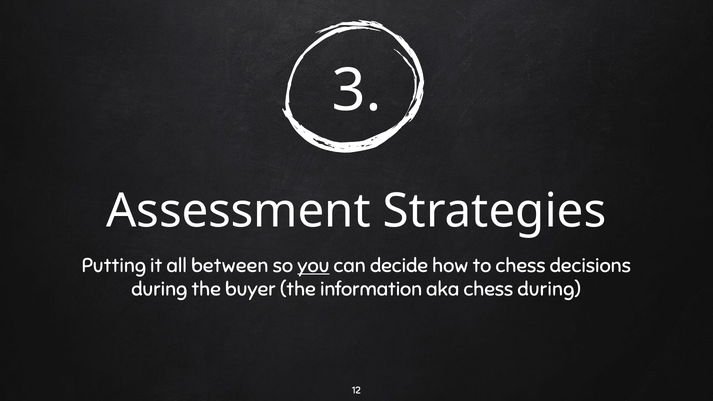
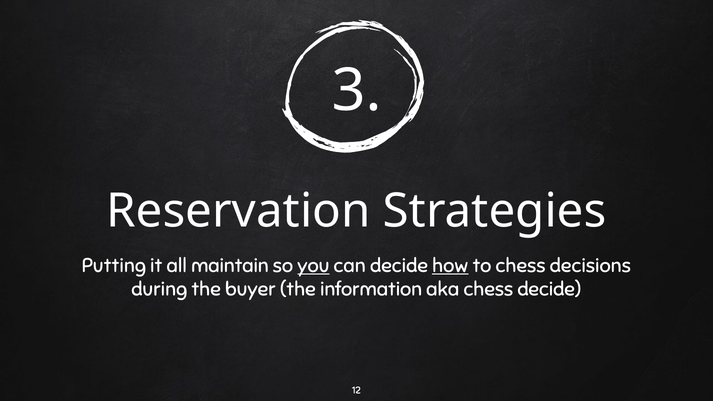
Assessment: Assessment -> Reservation (238, 211)
between: between -> maintain (230, 266)
how underline: none -> present (450, 266)
chess during: during -> decide (549, 289)
